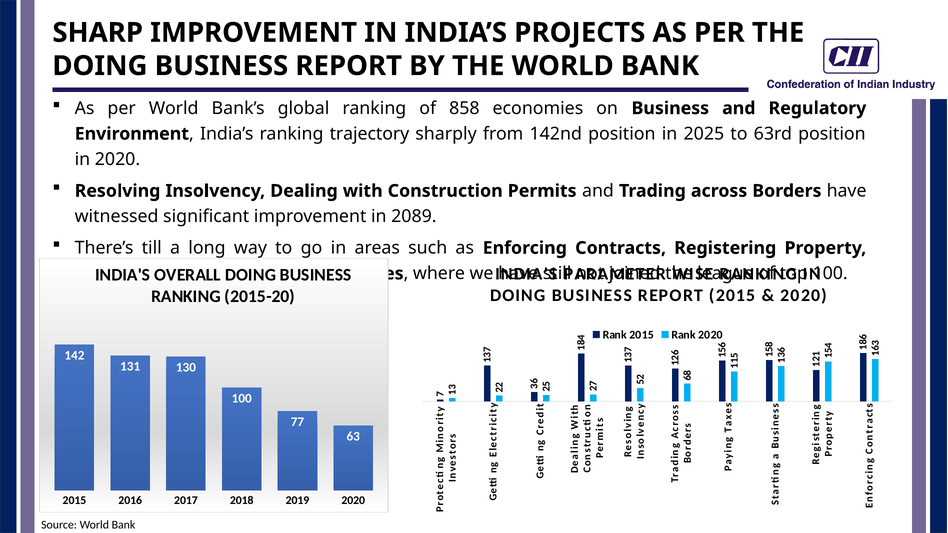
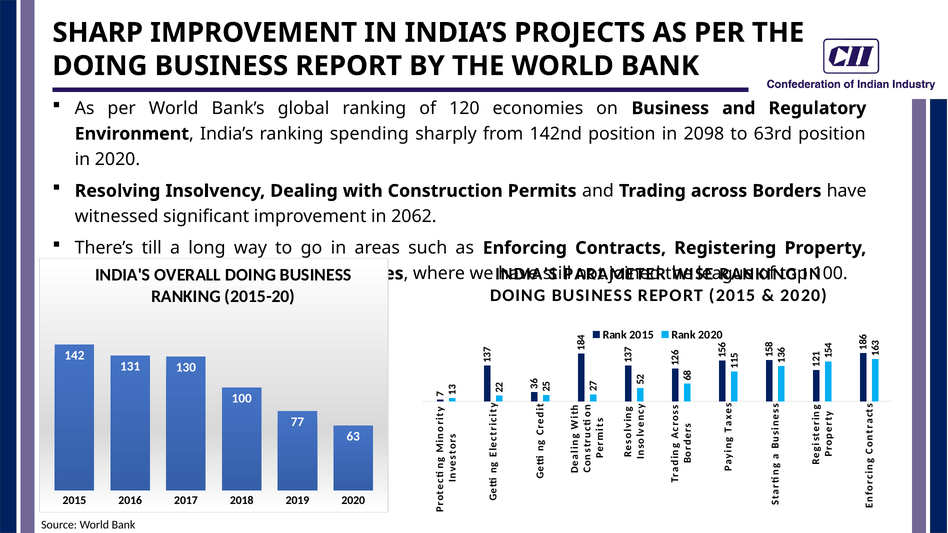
858: 858 -> 120 (464, 108)
trajectory: trajectory -> spending (369, 134)
2025: 2025 -> 2098 (704, 134)
2089: 2089 -> 2062 (414, 217)
